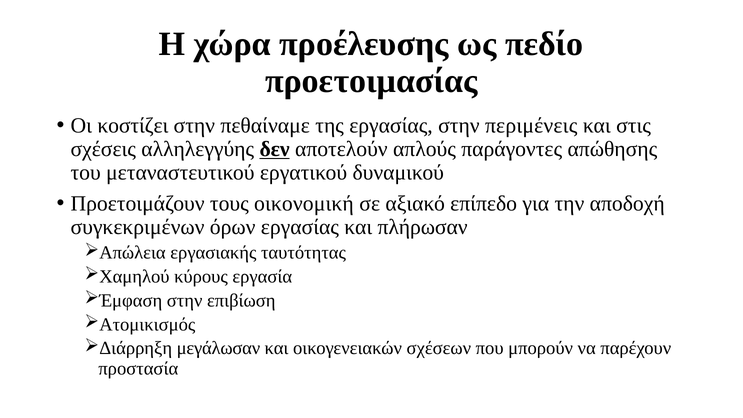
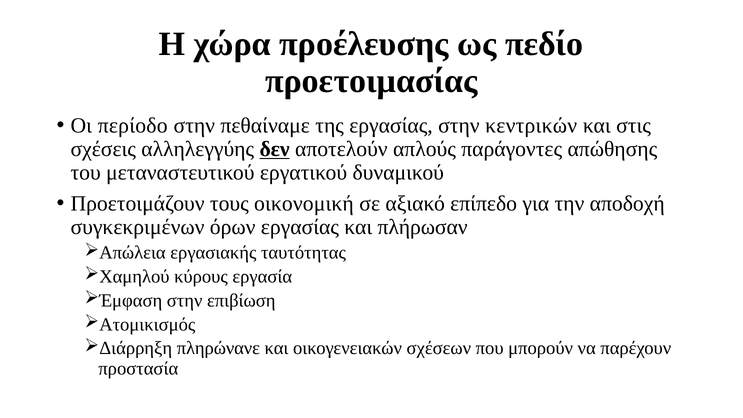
κοστίζει: κοστίζει -> περίοδο (133, 126)
περιμένεις: περιμένεις -> κεντρικών (531, 126)
μεγάλωσαν: μεγάλωσαν -> πληρώνανε (218, 348)
